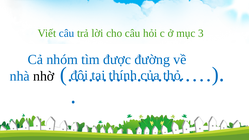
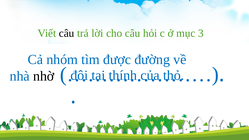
câu colour: blue -> black (67, 33)
